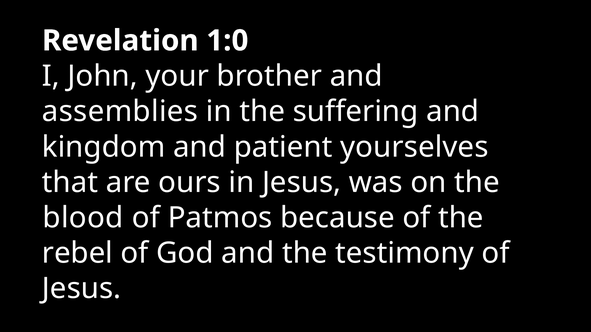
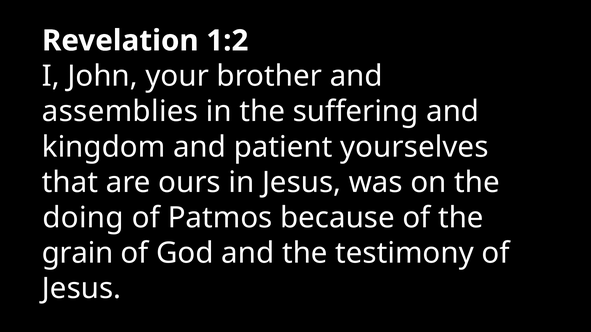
1:0: 1:0 -> 1:2 (227, 41)
blood: blood -> doing (83, 218)
rebel: rebel -> grain (78, 254)
